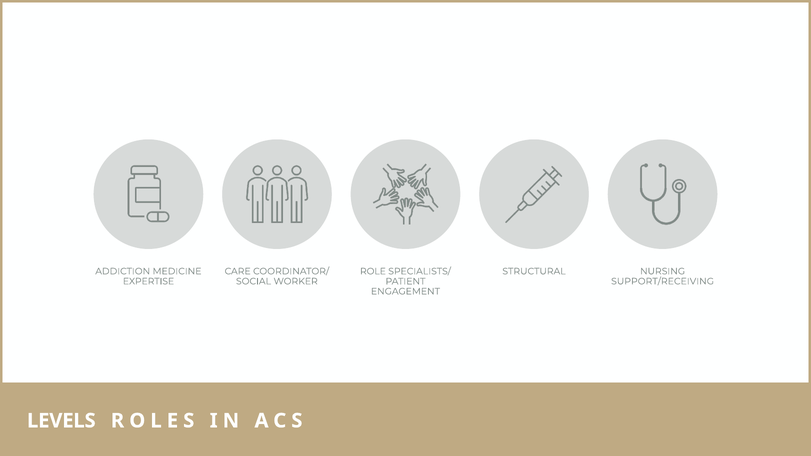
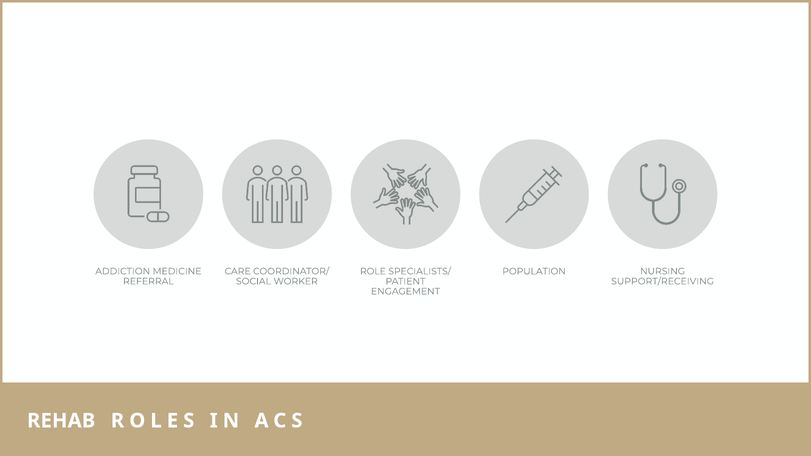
STRUCTURAL: STRUCTURAL -> POPULATION (534, 271)
EXPERTISE: EXPERTISE -> REFERRAL (148, 281)
LEVELS: LEVELS -> REHAB (61, 421)
